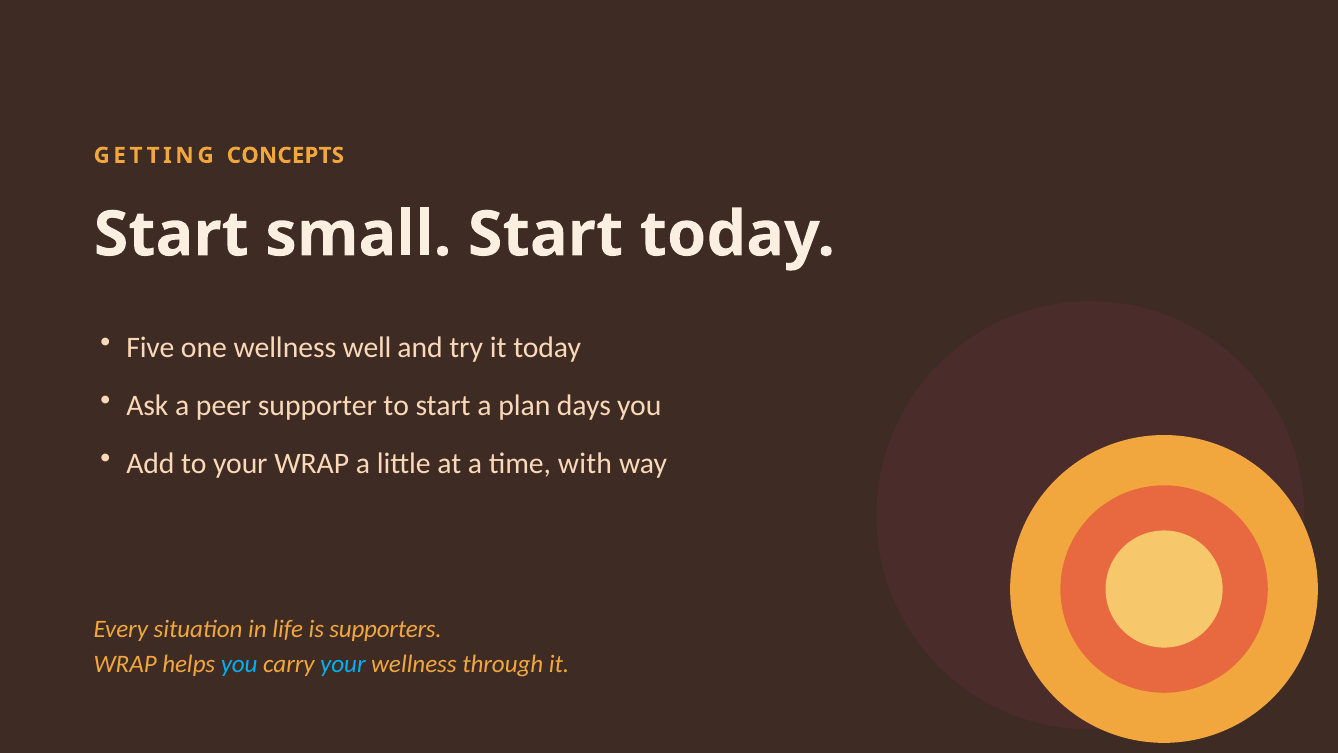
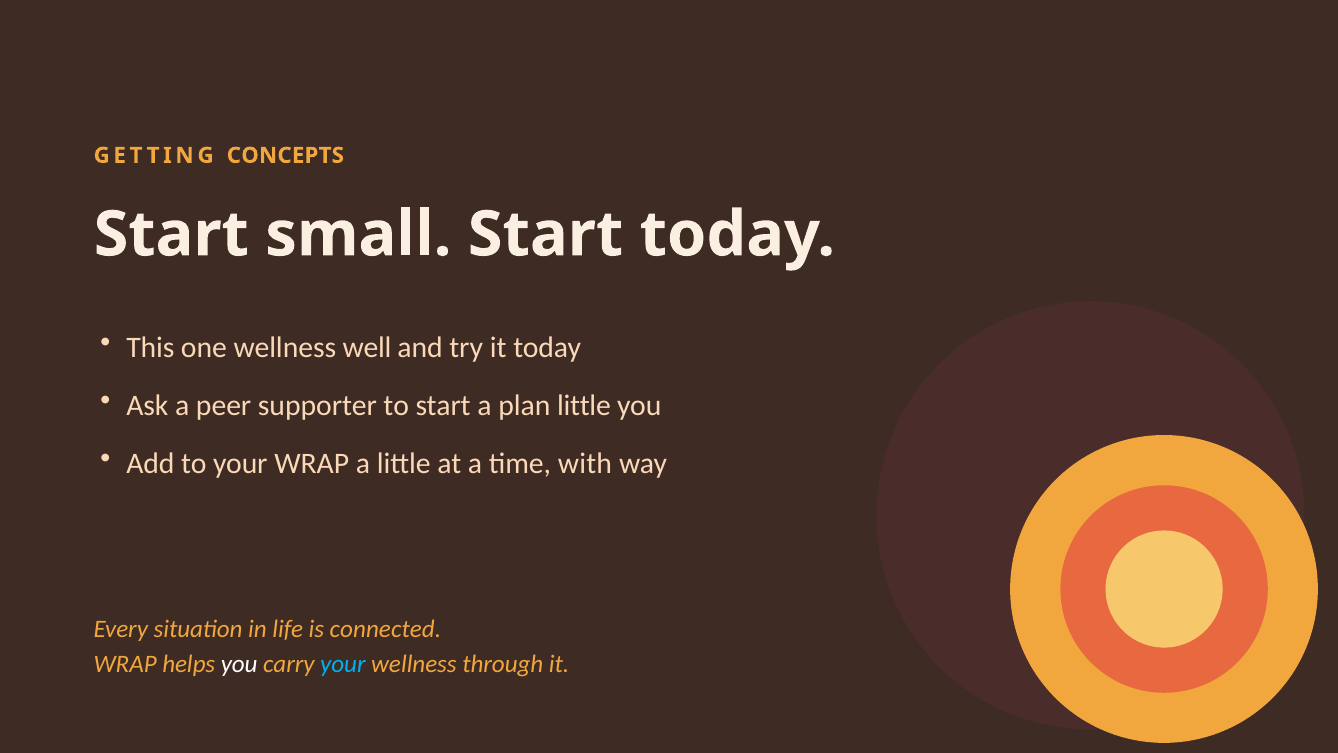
Five: Five -> This (150, 348)
plan days: days -> little (584, 406)
supporters: supporters -> connected (385, 629)
you colour: light blue -> white (239, 664)
